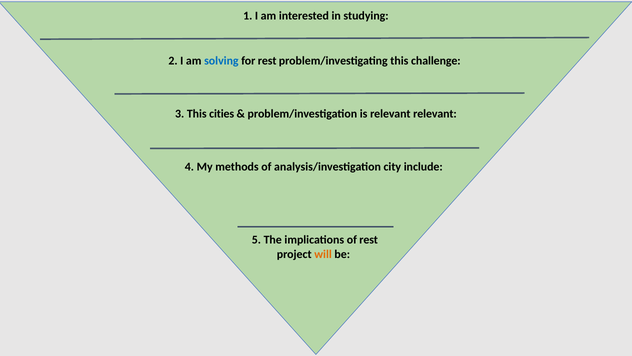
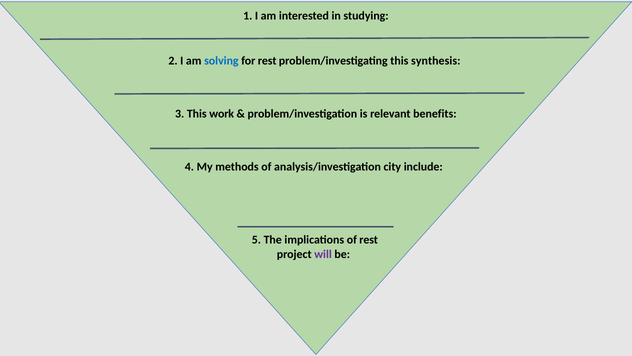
challenge: challenge -> synthesis (436, 61)
cities: cities -> work (222, 114)
relevant relevant: relevant -> benefits (435, 114)
will colour: orange -> purple (323, 254)
